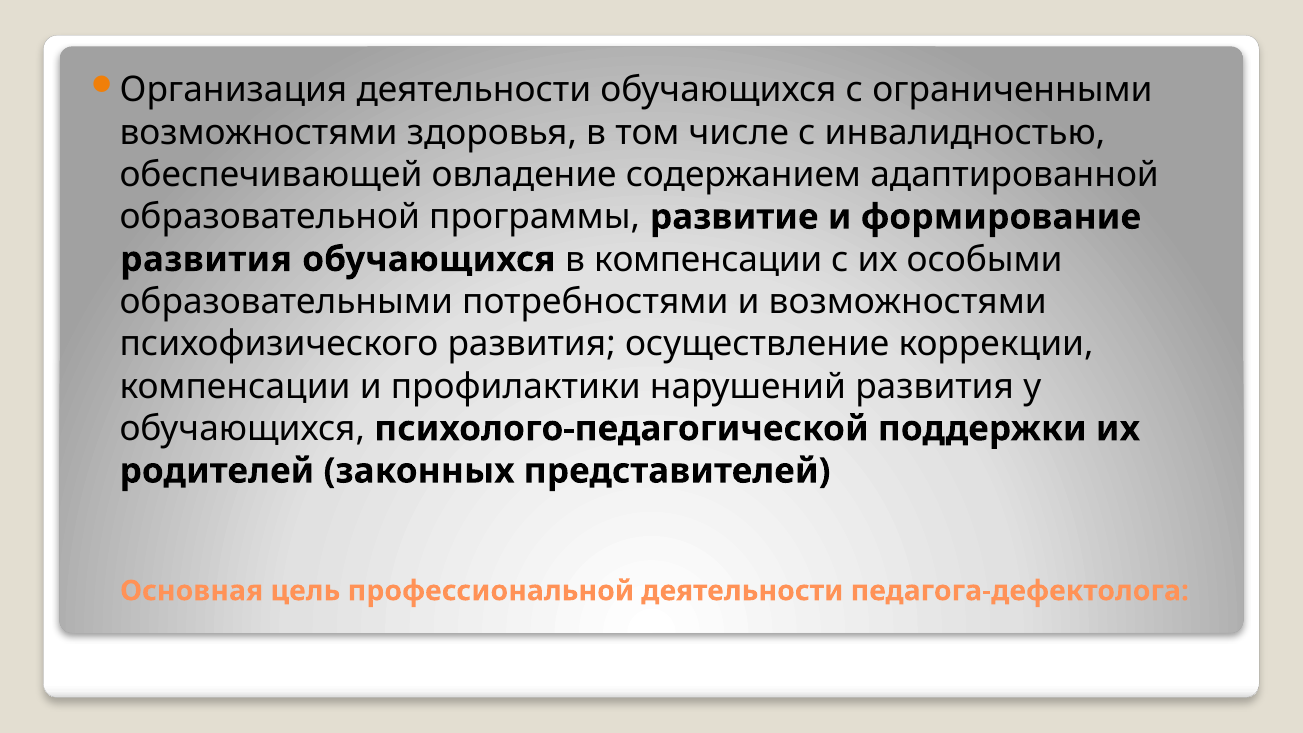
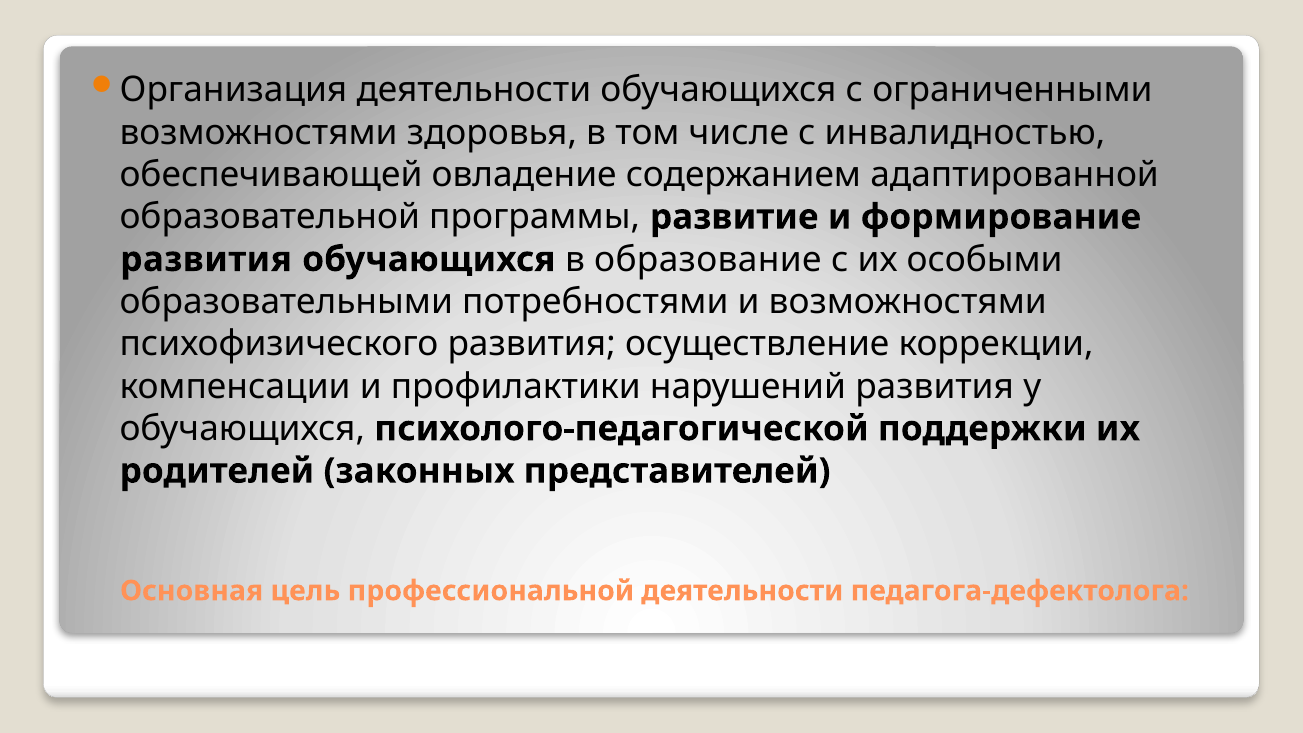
в компенсации: компенсации -> образование (708, 259)
